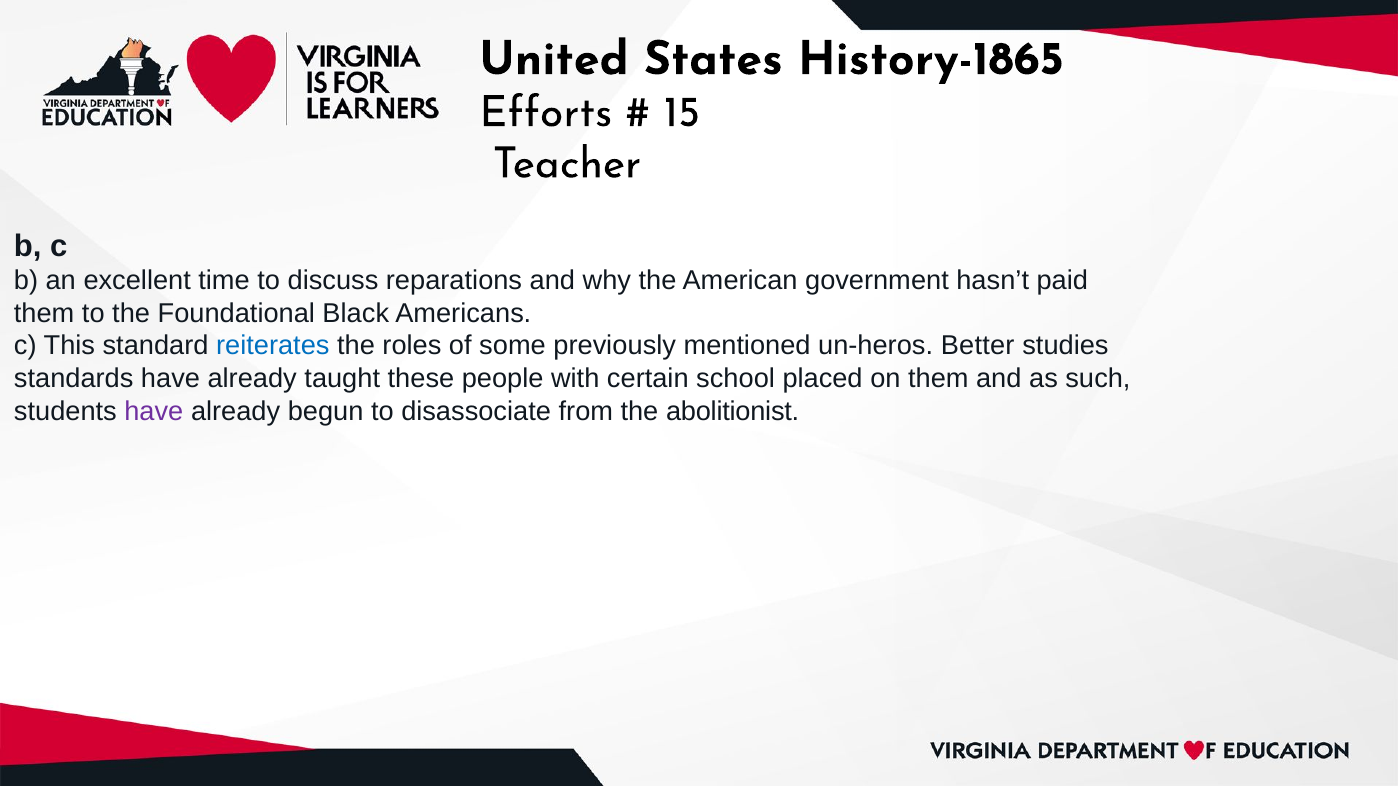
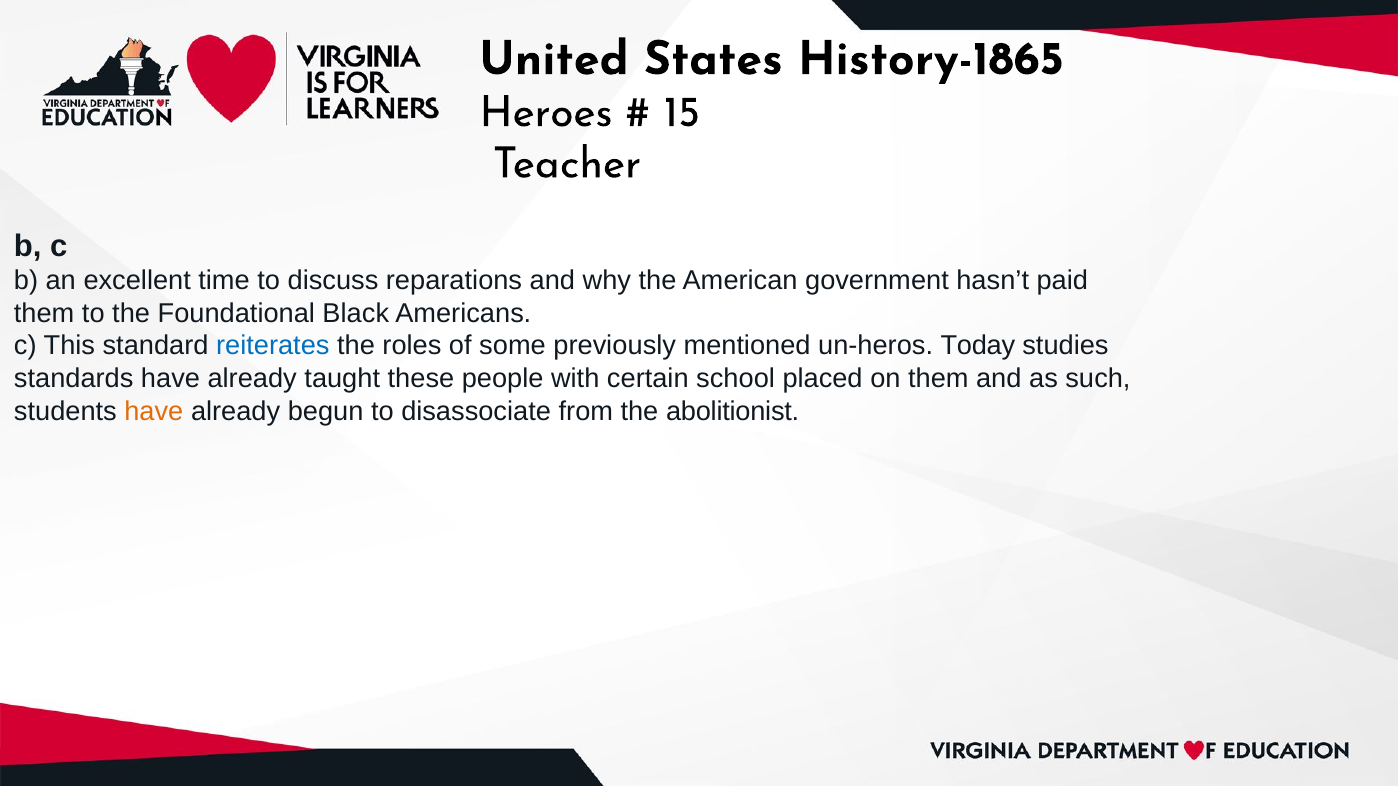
Efforts: Efforts -> Heroes (546, 112)
Better: Better -> Today (978, 346)
have colour: purple -> orange (154, 411)
